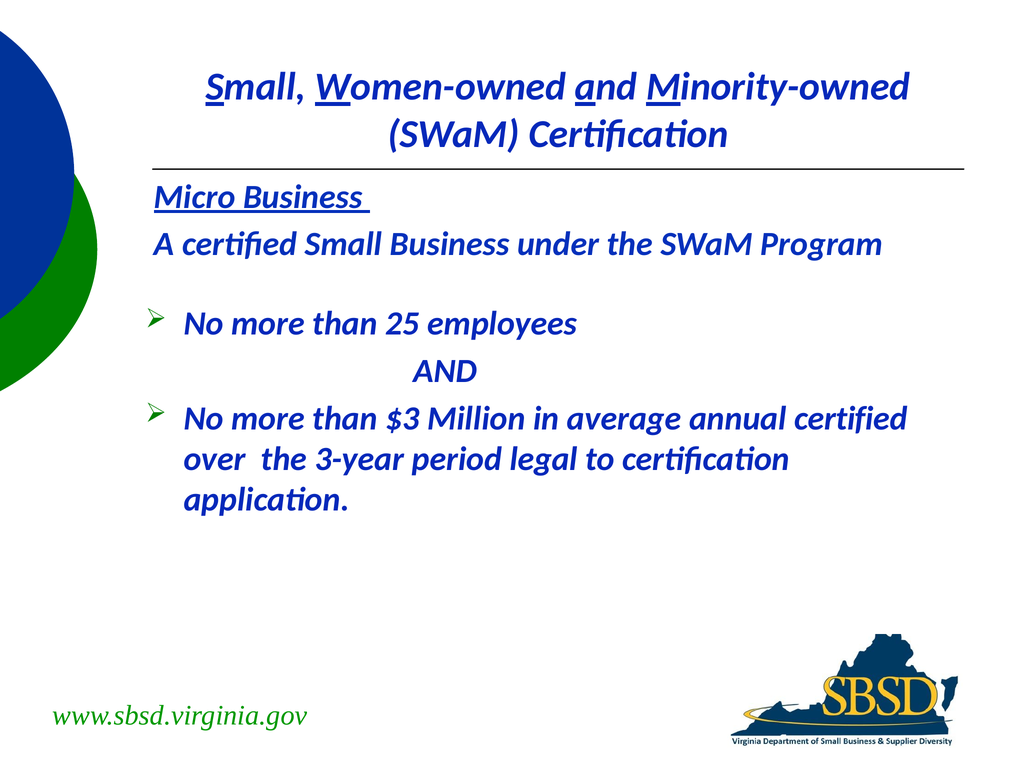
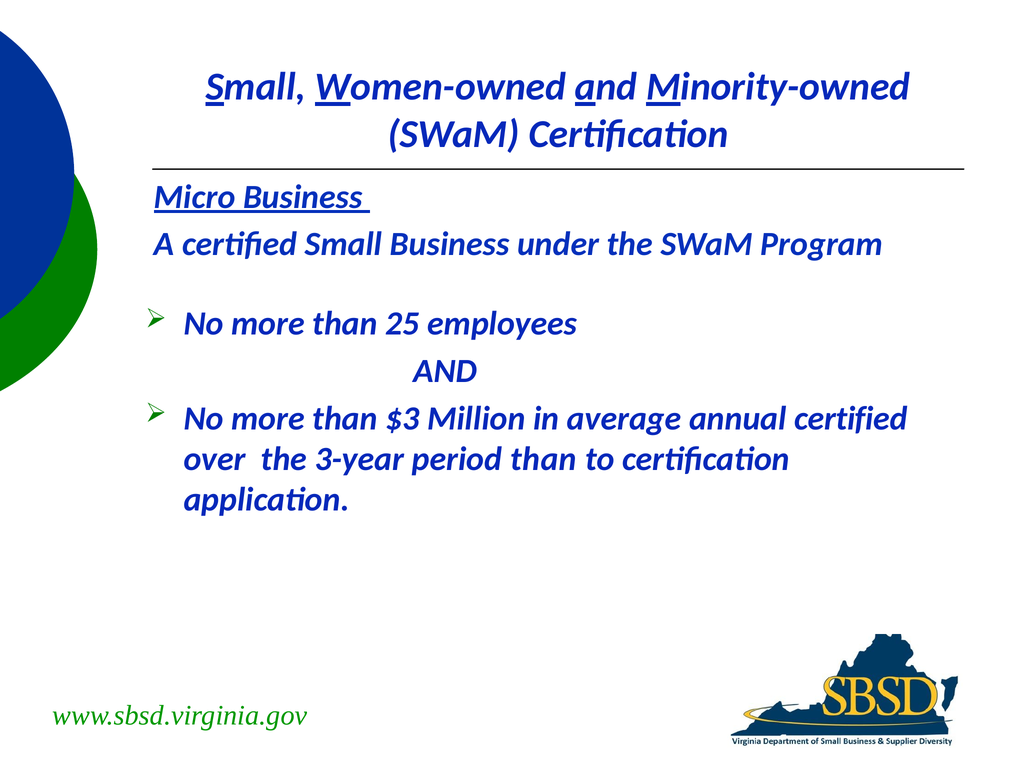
period legal: legal -> than (543, 459)
